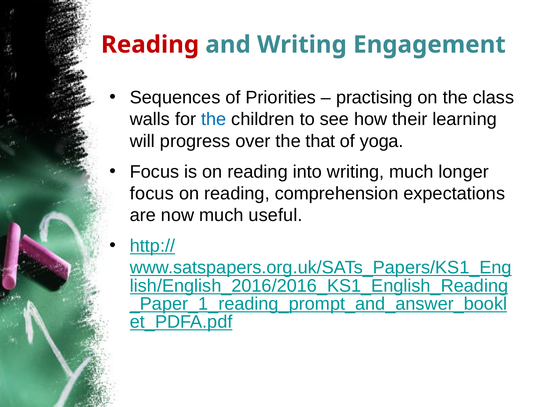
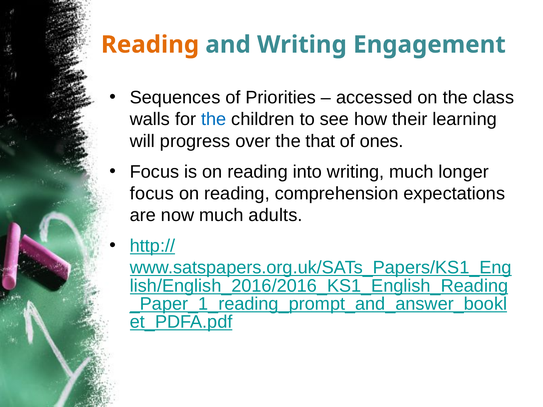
Reading colour: red -> orange (150, 45)
practising: practising -> accessed (374, 98)
yoga: yoga -> ones (382, 141)
useful: useful -> adults (276, 215)
